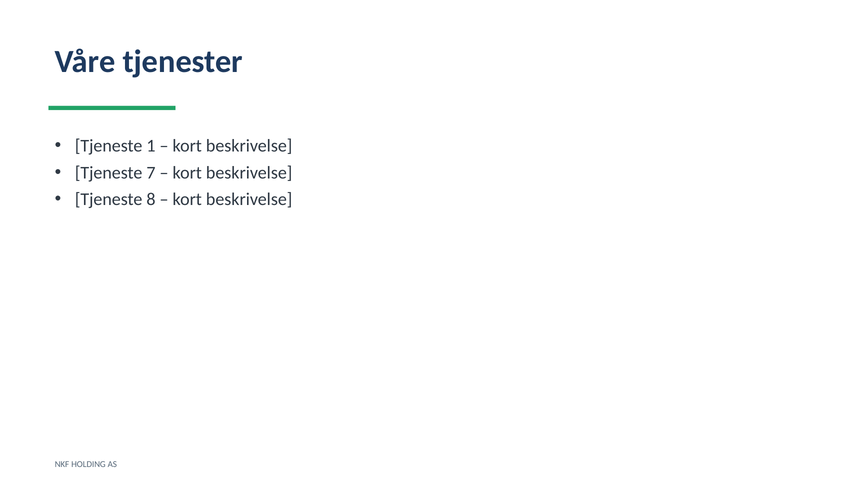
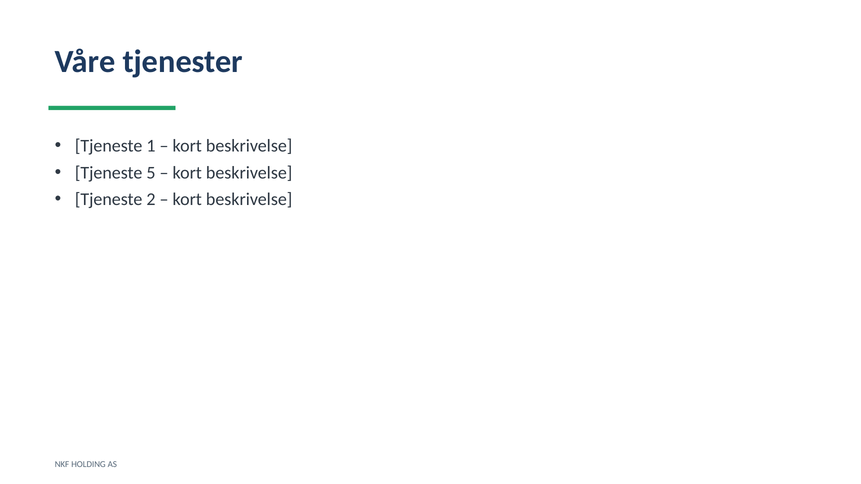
7: 7 -> 5 (151, 173)
8: 8 -> 2 (151, 200)
